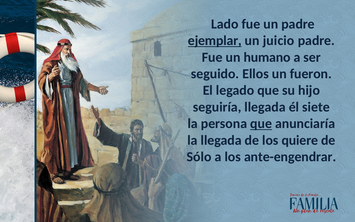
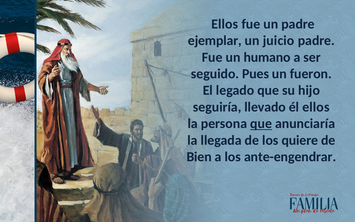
Lado: Lado -> Ellos (225, 24)
ejemplar underline: present -> none (215, 41)
Ellos: Ellos -> Pues (256, 74)
seguiría llegada: llegada -> llevado (265, 107)
él siete: siete -> ellos (316, 107)
Sólo: Sólo -> Bien (199, 157)
